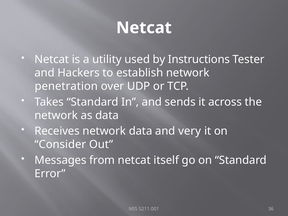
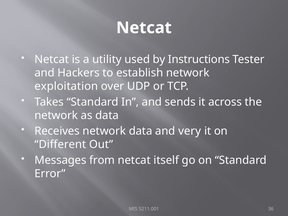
penetration: penetration -> exploitation (66, 86)
Consider: Consider -> Different (60, 144)
